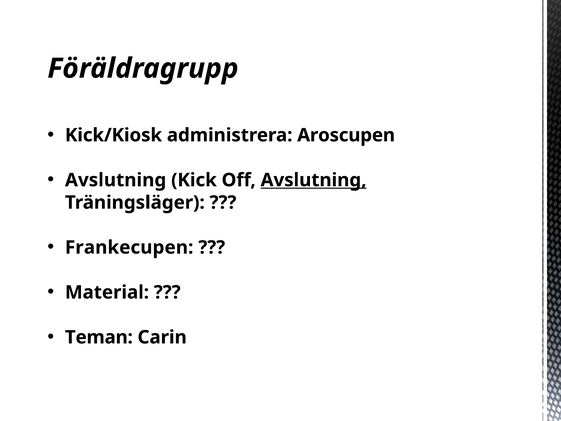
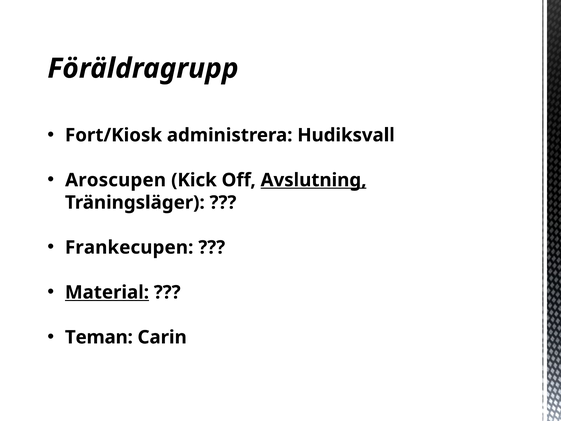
Kick/Kiosk: Kick/Kiosk -> Fort/Kiosk (113, 135)
Aroscupen: Aroscupen -> Hudiksvall (346, 135)
Avslutning: Avslutning -> Aroscupen (116, 180)
Material underline: none -> present (107, 292)
